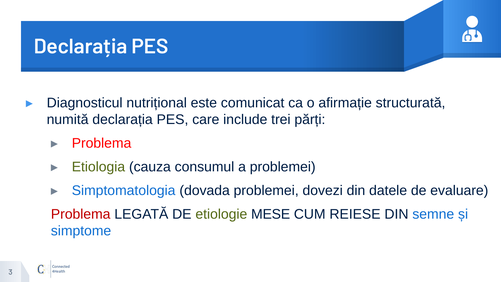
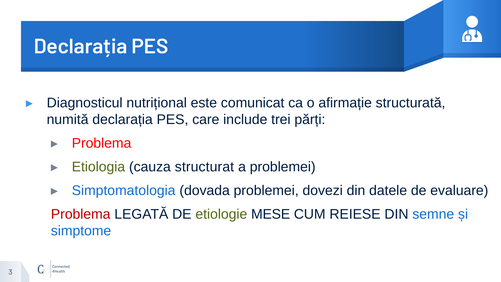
consumul: consumul -> structurat (204, 167)
